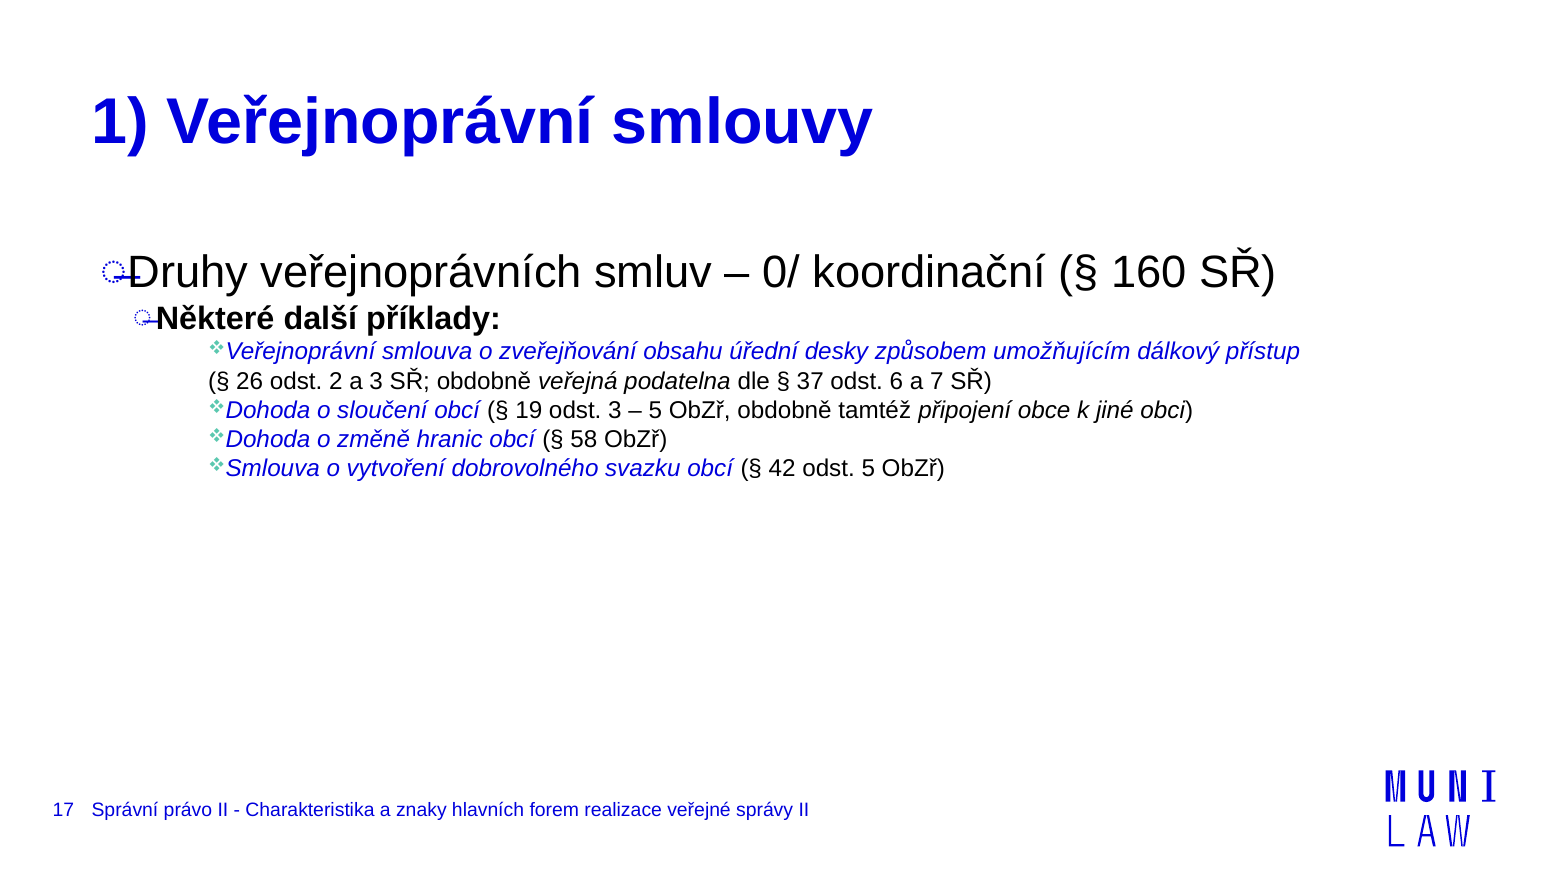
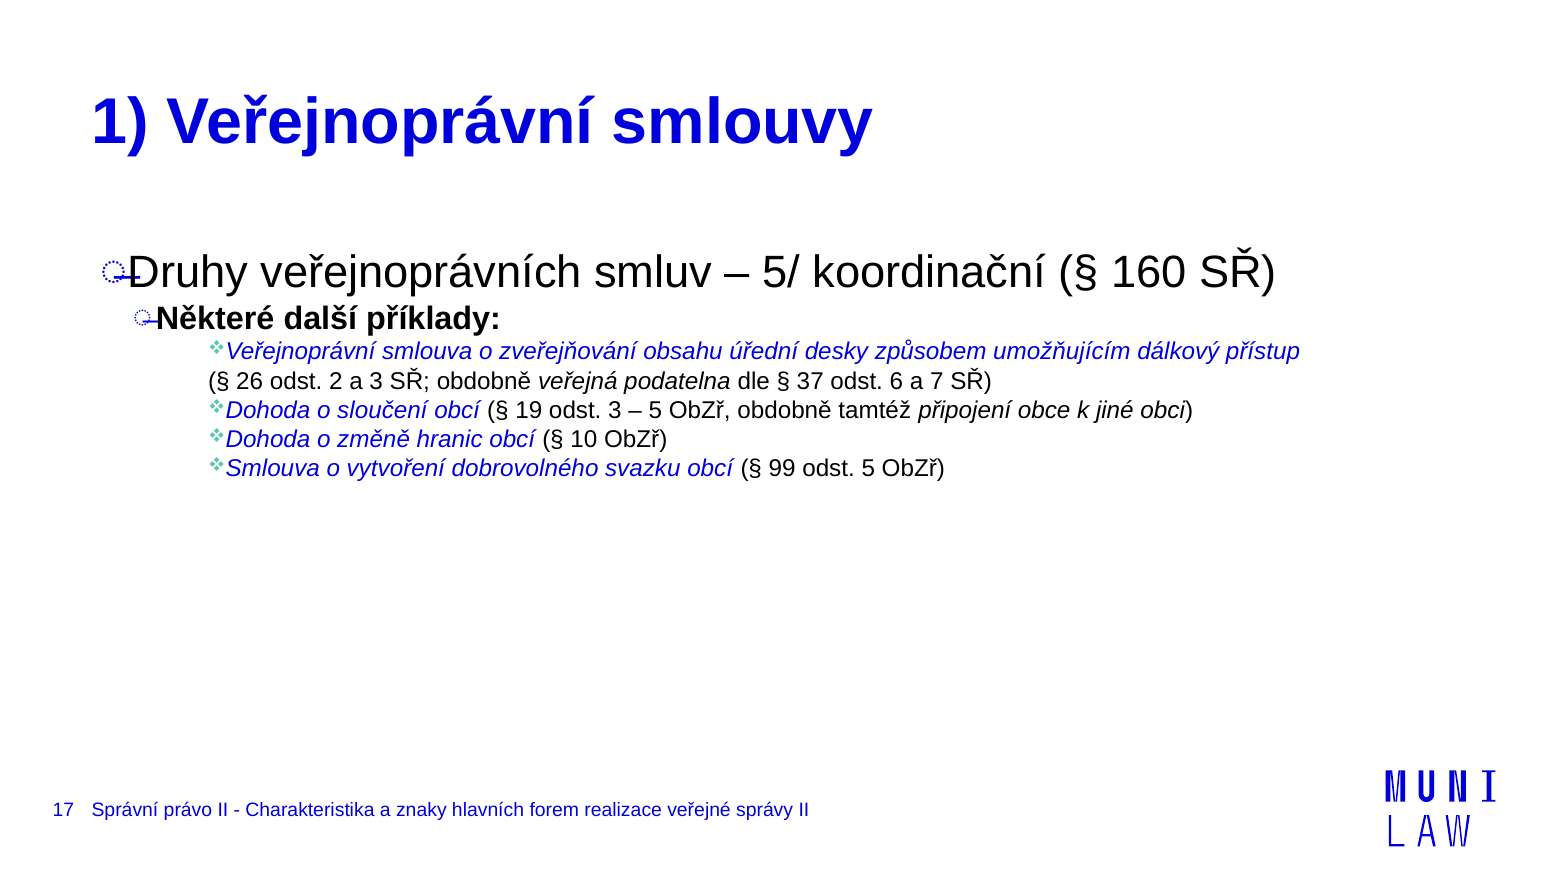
0/: 0/ -> 5/ (781, 273)
58: 58 -> 10 (584, 439)
42: 42 -> 99 (782, 468)
